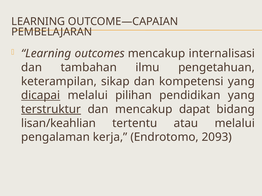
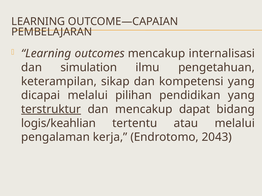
tambahan: tambahan -> simulation (89, 68)
dicapai underline: present -> none (41, 96)
lisan/keahlian: lisan/keahlian -> logis/keahlian (59, 124)
2093: 2093 -> 2043 (217, 137)
